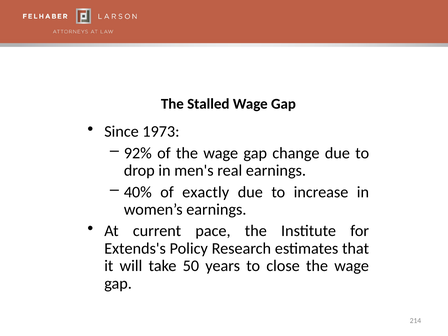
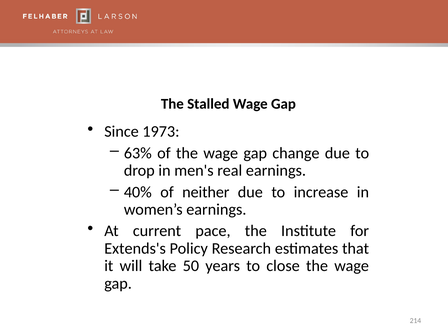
92%: 92% -> 63% (138, 153)
exactly: exactly -> neither (206, 192)
